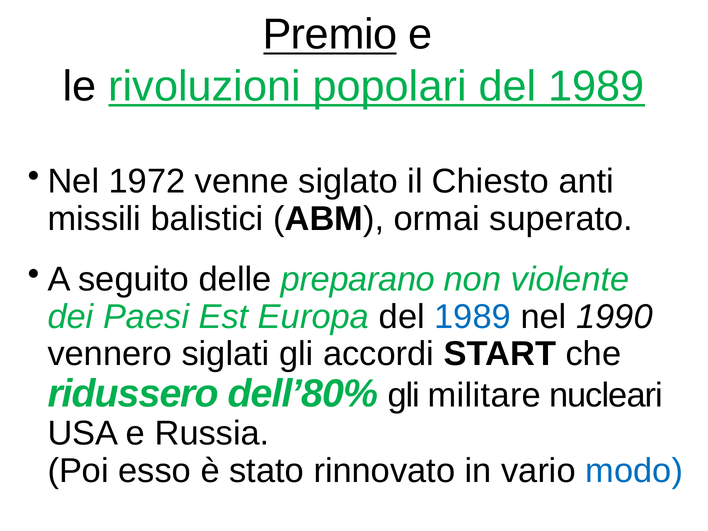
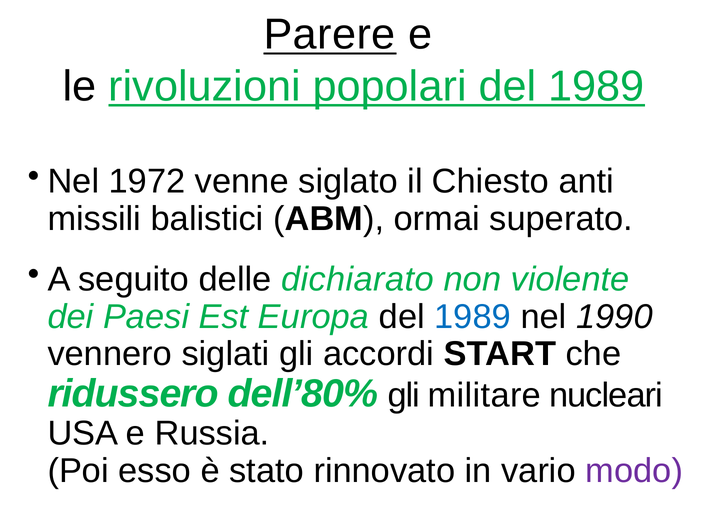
Premio: Premio -> Parere (330, 35)
preparano: preparano -> dichiarato (358, 279)
modo colour: blue -> purple (634, 471)
